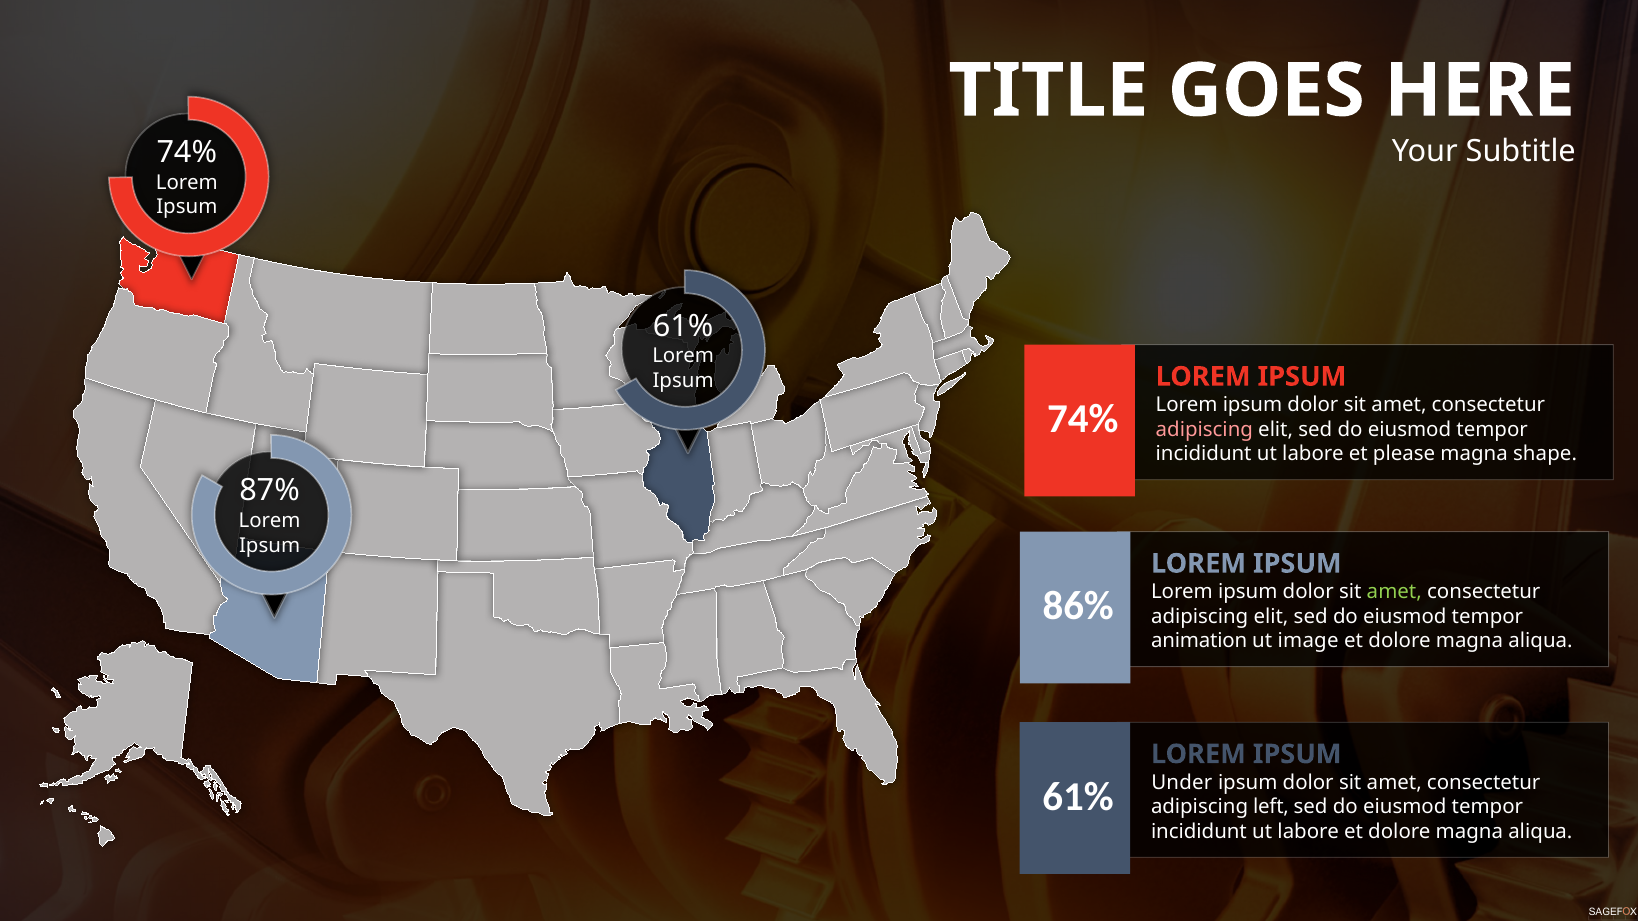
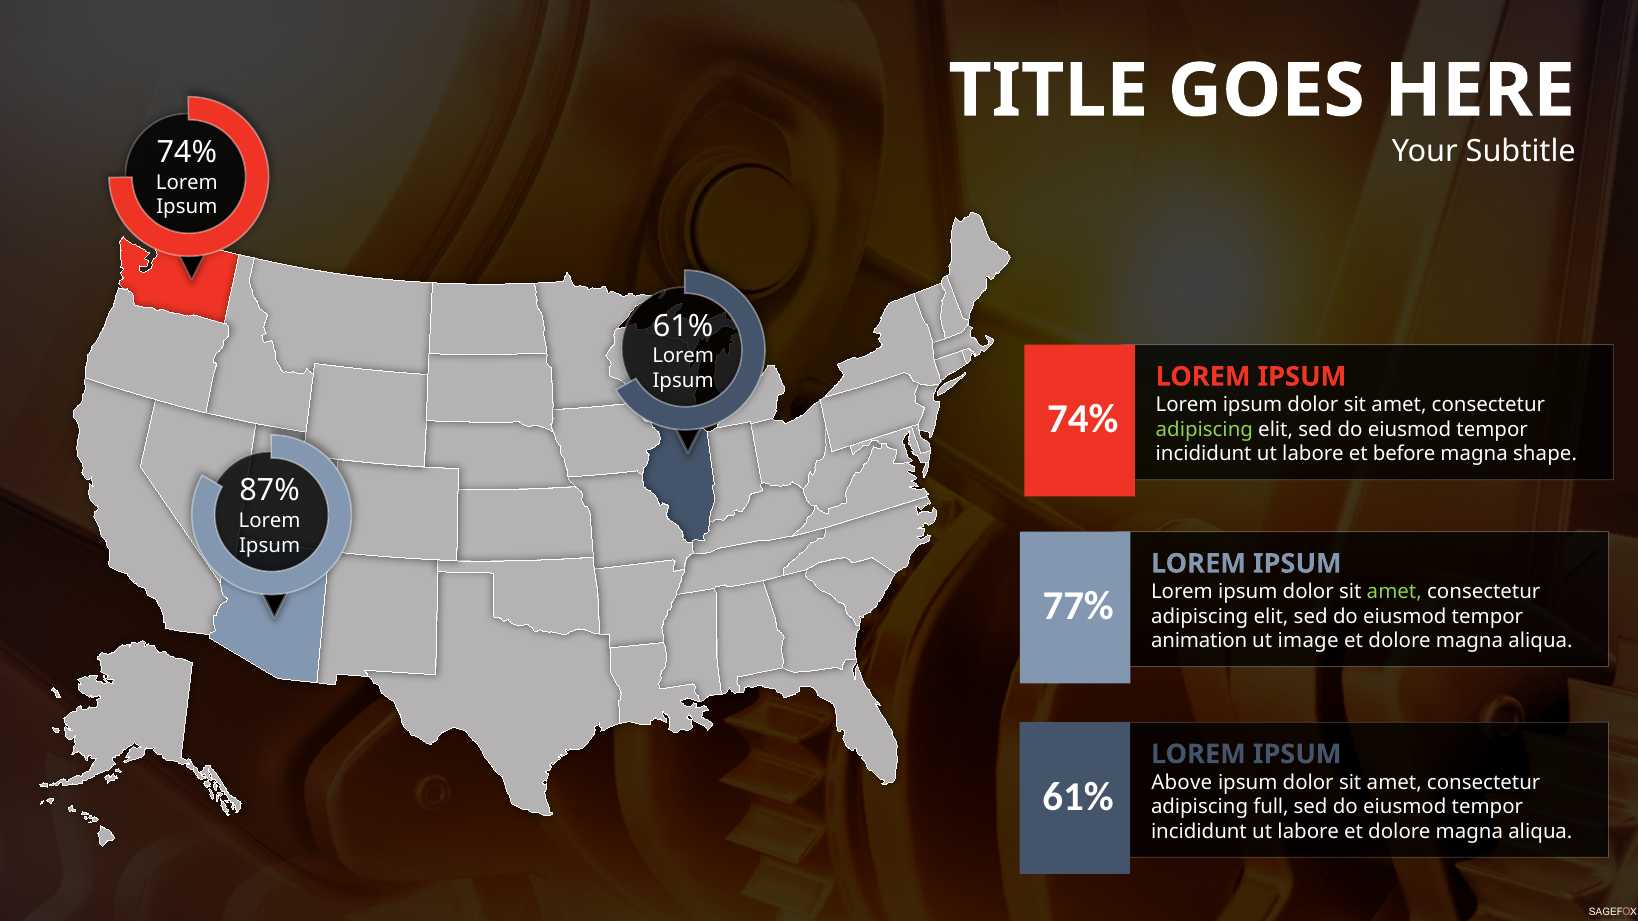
adipiscing colour: pink -> light green (1204, 430)
please: please -> before (1404, 454)
86%: 86% -> 77% (1078, 606)
Under: Under -> Above (1182, 783)
left: left -> full (1271, 807)
